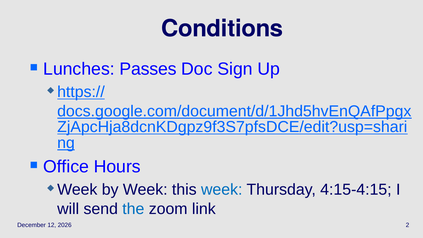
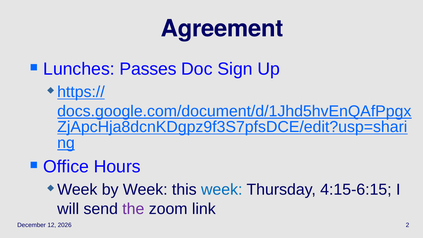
Conditions: Conditions -> Agreement (222, 29)
4:15-4:15: 4:15-4:15 -> 4:15-6:15 (356, 190)
the colour: blue -> purple (133, 209)
